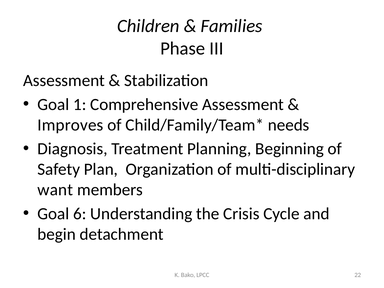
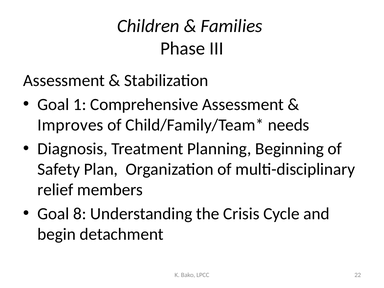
want: want -> relief (55, 190)
6: 6 -> 8 (80, 214)
